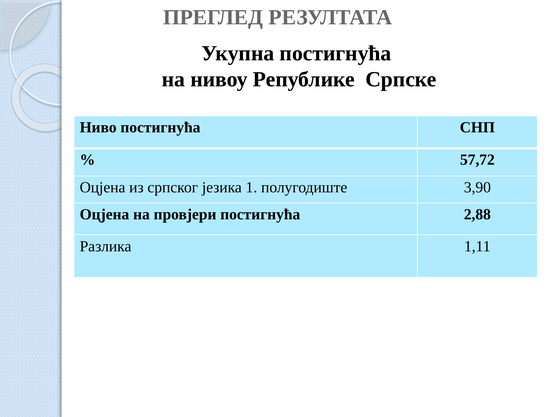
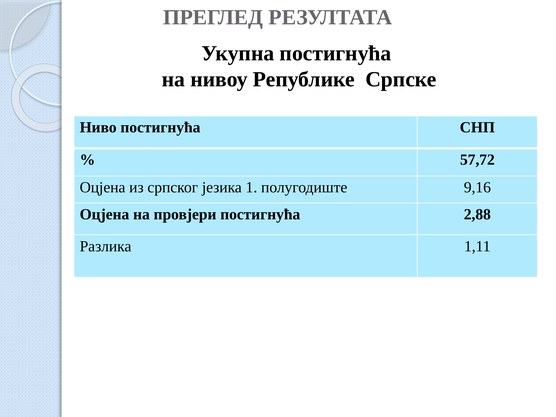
3,90: 3,90 -> 9,16 (477, 187)
